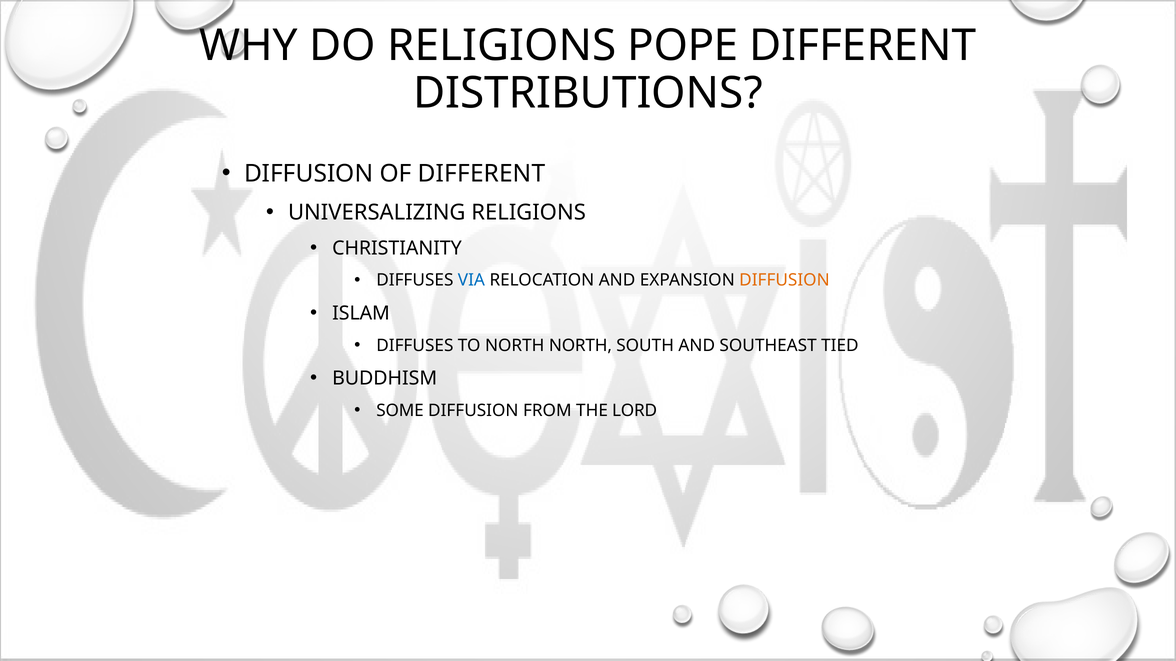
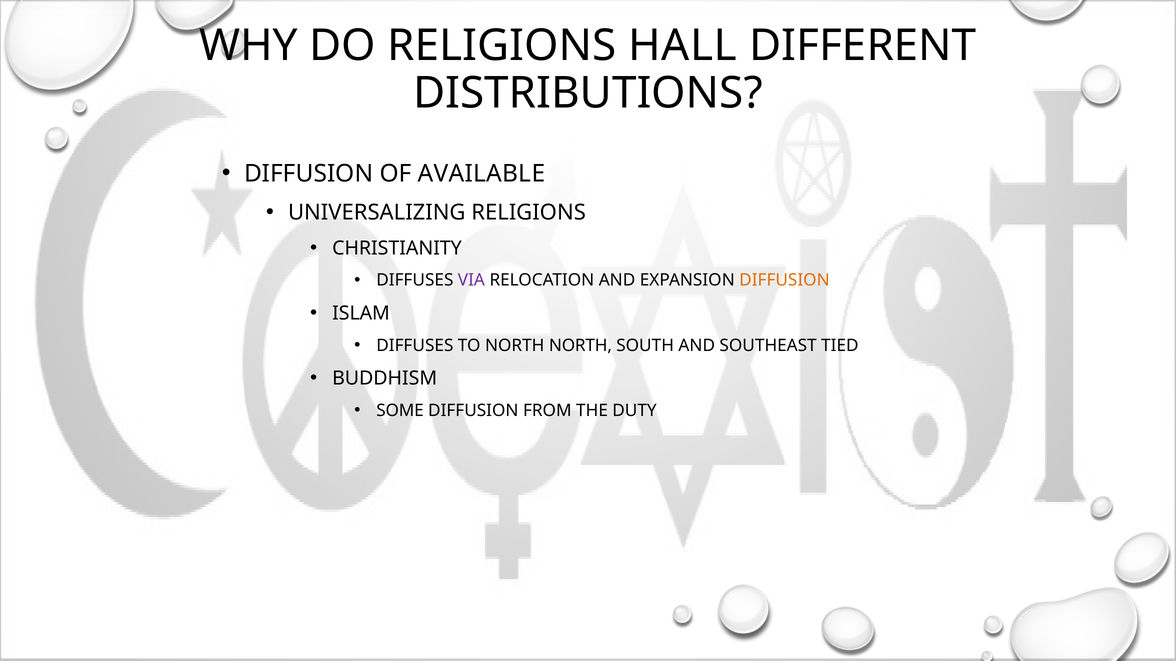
POPE: POPE -> HALL (682, 46)
OF DIFFERENT: DIFFERENT -> AVAILABLE (482, 174)
VIA colour: blue -> purple (471, 281)
LORD: LORD -> DUTY (634, 411)
